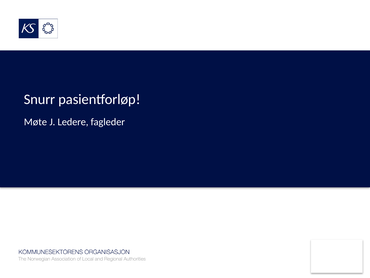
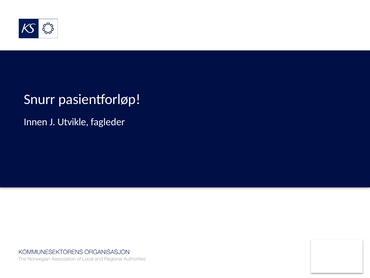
Møte: Møte -> Innen (36, 122)
Ledere: Ledere -> Utvikle (73, 122)
